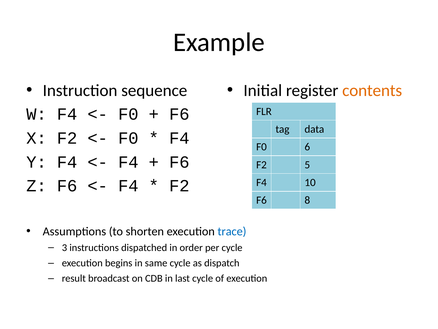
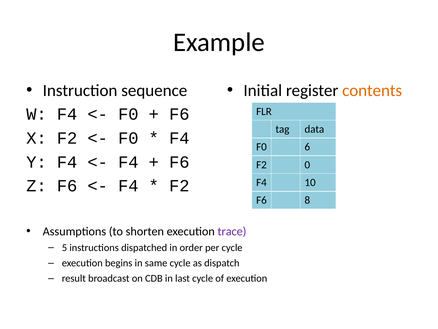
5: 5 -> 0 (307, 164)
trace colour: blue -> purple (232, 231)
3: 3 -> 5 (64, 247)
